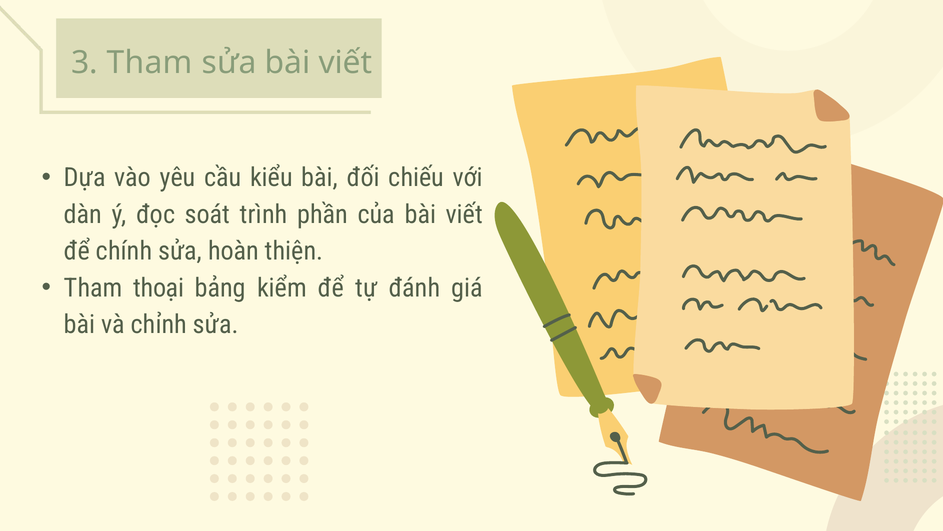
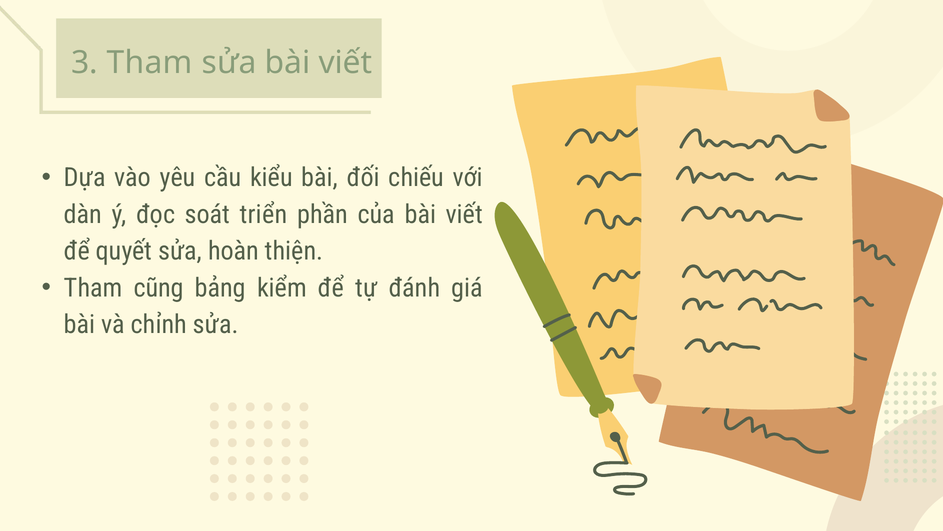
trình: trình -> triển (264, 214)
chính: chính -> quyết (124, 251)
thoại: thoại -> cũng (159, 288)
